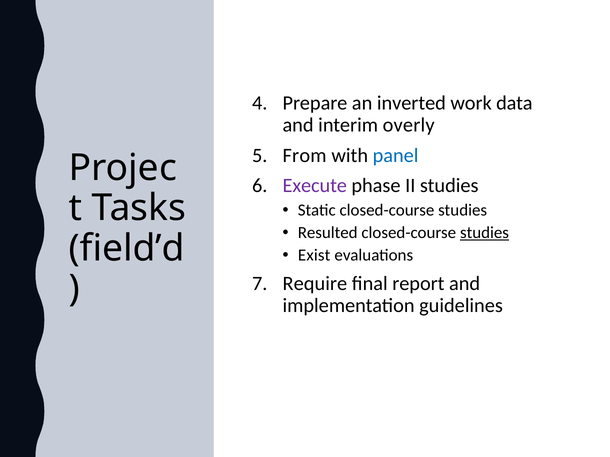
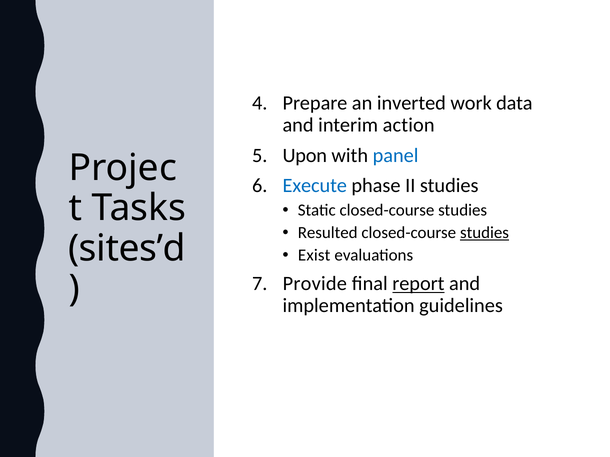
overly: overly -> action (409, 125)
From: From -> Upon (305, 156)
Execute colour: purple -> blue (315, 186)
field’d: field’d -> sites’d (127, 249)
Require: Require -> Provide (315, 284)
report underline: none -> present (418, 284)
